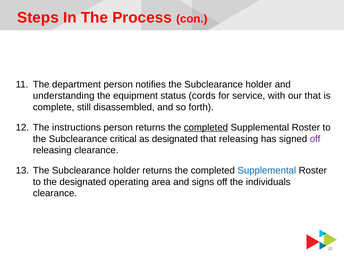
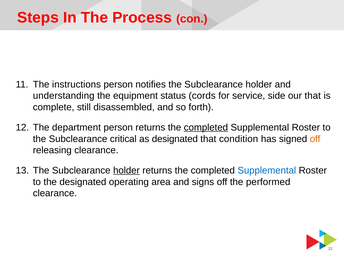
department: department -> instructions (76, 84)
with: with -> side (277, 96)
instructions: instructions -> department (76, 127)
that releasing: releasing -> condition (239, 139)
off colour: purple -> orange (315, 139)
holder underline: none -> present (126, 170)
individuals: individuals -> performed (268, 182)
